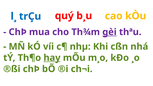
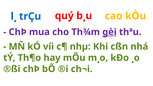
hay underline: present -> none (52, 58)
